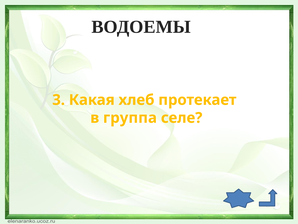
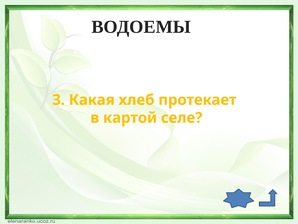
группа: группа -> картой (130, 118)
